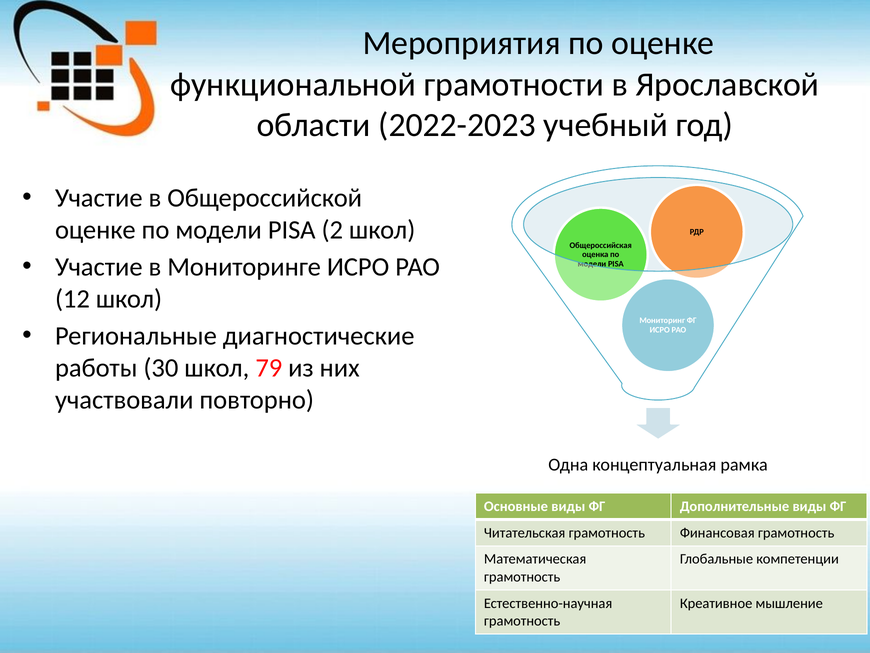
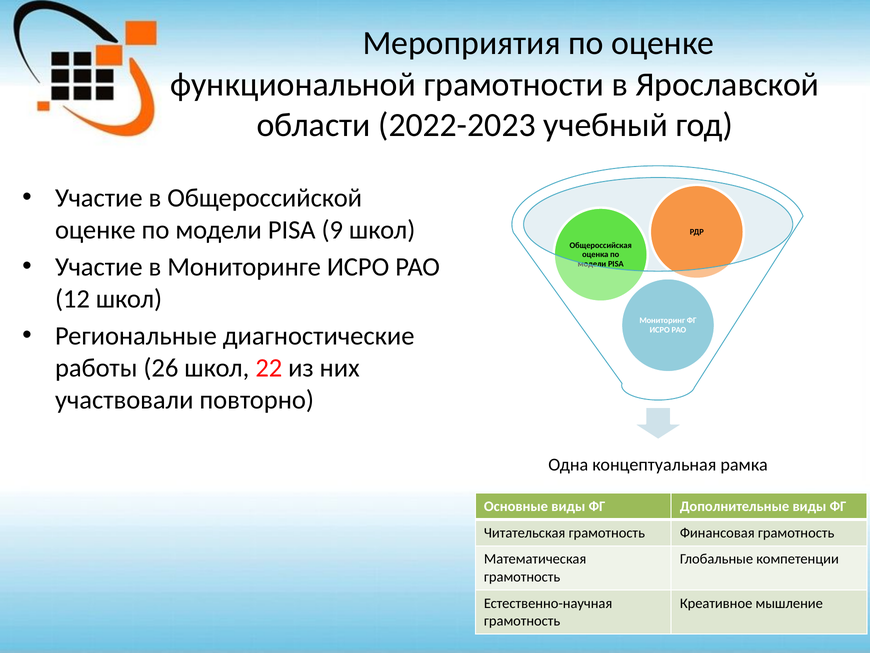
2: 2 -> 9 (332, 230)
30: 30 -> 26 (161, 368)
79: 79 -> 22 (269, 368)
